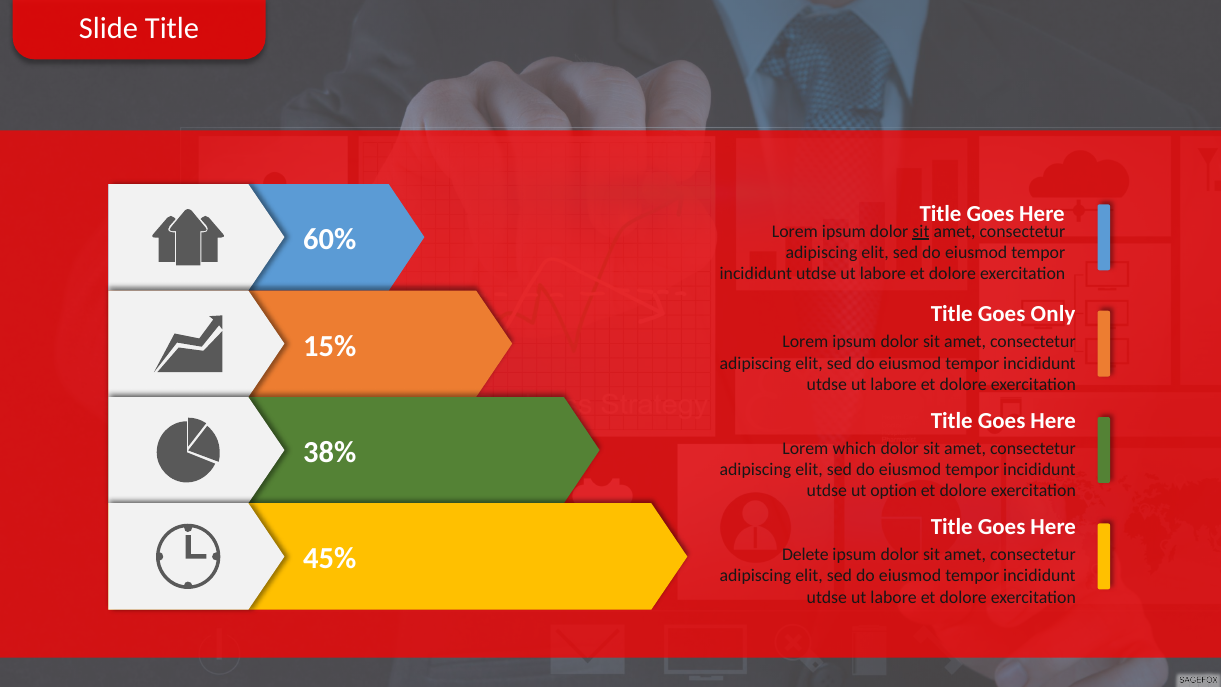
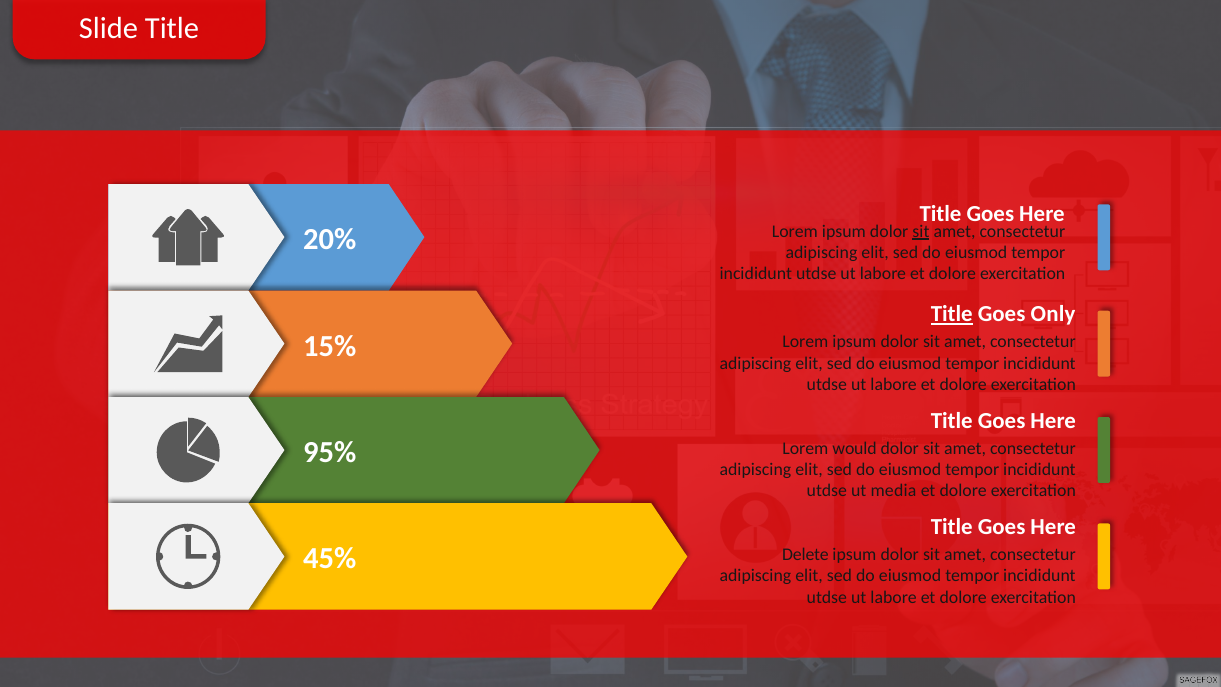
60%: 60% -> 20% (330, 239)
Title underline: none -> present (952, 314)
38%: 38% -> 95% (330, 452)
which: which -> would (855, 448)
option: option -> media (893, 491)
